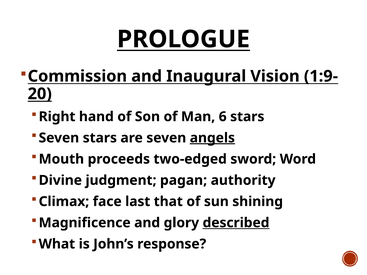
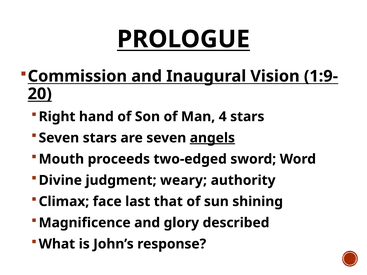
6: 6 -> 4 (223, 117)
pagan: pagan -> weary (184, 180)
described underline: present -> none (236, 223)
